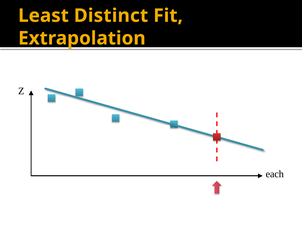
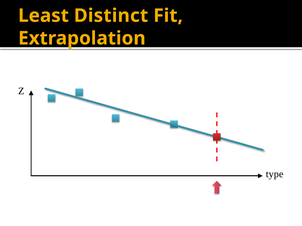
each: each -> type (275, 174)
